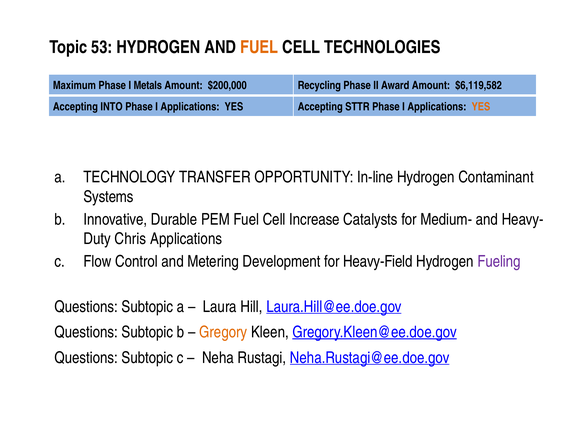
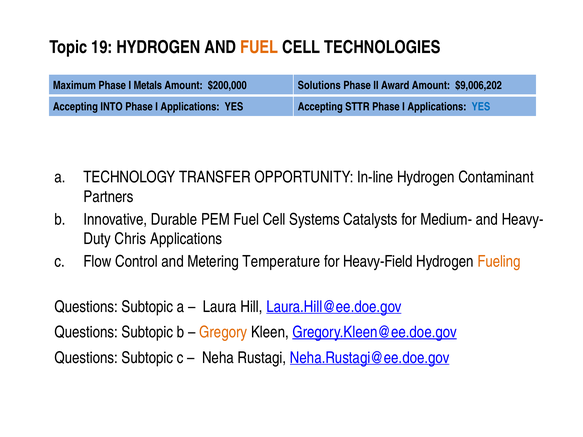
53: 53 -> 19 (102, 47)
Recycling: Recycling -> Solutions (319, 86)
$6,119,582: $6,119,582 -> $9,006,202 (479, 86)
YES colour: orange -> blue (481, 107)
Systems: Systems -> Partners (108, 197)
Increase: Increase -> Systems (314, 219)
Development: Development -> Temperature (281, 262)
Fueling colour: purple -> orange (499, 262)
